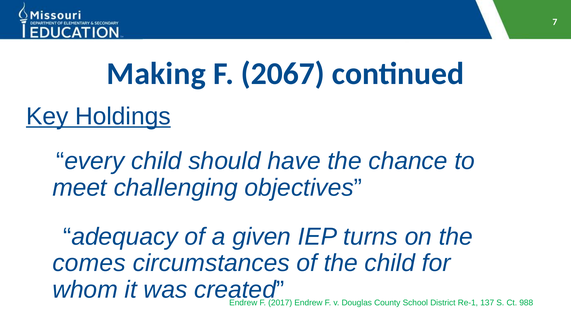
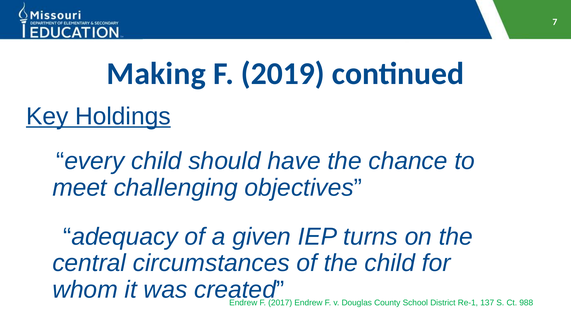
2067: 2067 -> 2019 (283, 74)
comes: comes -> central (89, 263)
